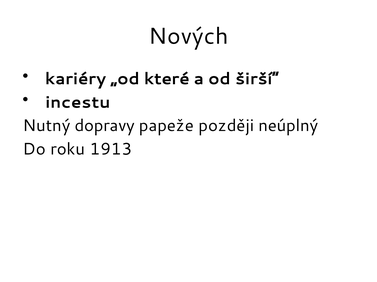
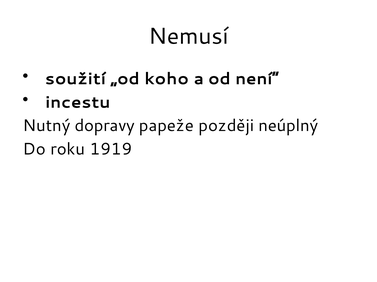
Nových: Nových -> Nemusí (189, 36)
kariéry: kariéry -> soužití (76, 79)
které: které -> koho (167, 79)
širší“: širší“ -> není“ (257, 79)
1913: 1913 -> 1919 (111, 149)
